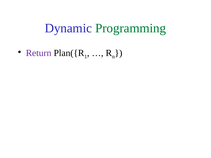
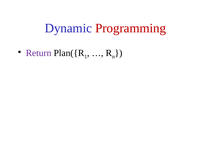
Programming colour: green -> red (131, 28)
